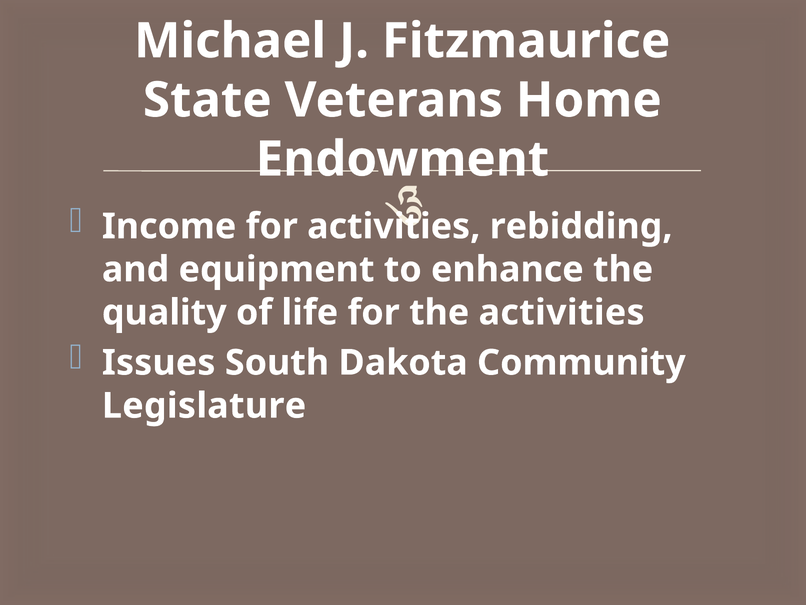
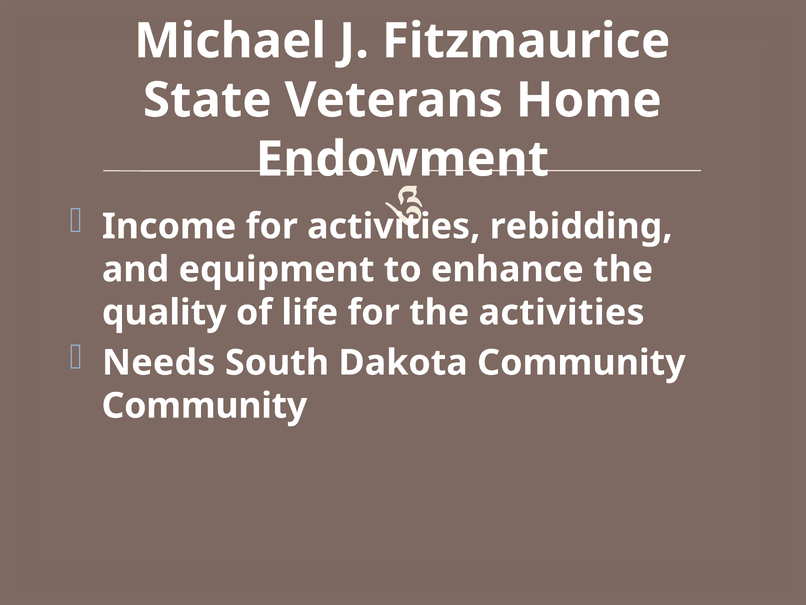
Issues: Issues -> Needs (159, 362)
Legislature: Legislature -> Community (204, 406)
